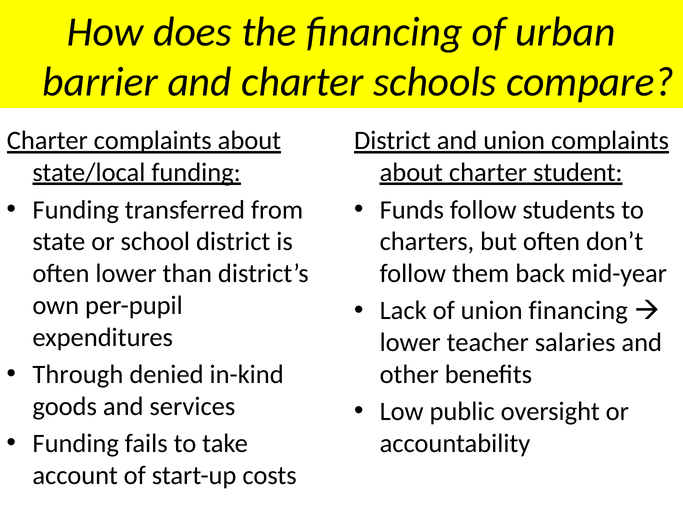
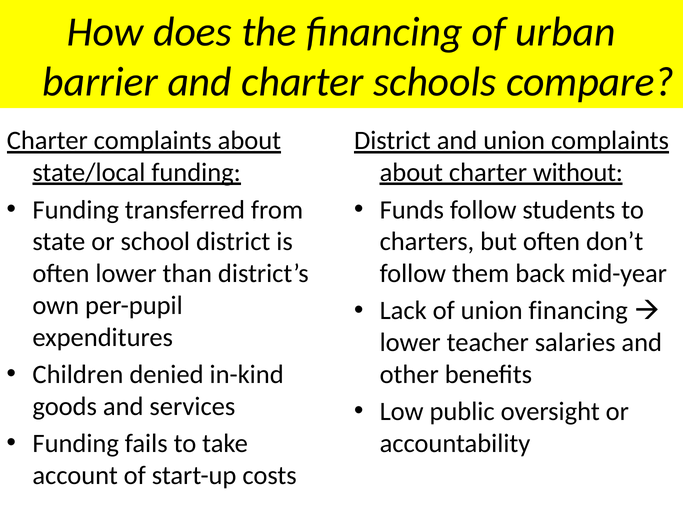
student: student -> without (578, 173)
Through: Through -> Children (78, 375)
